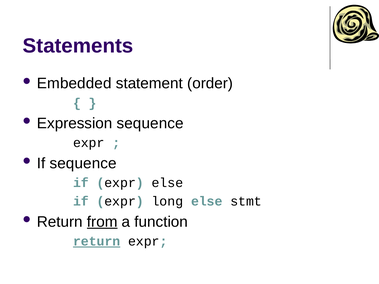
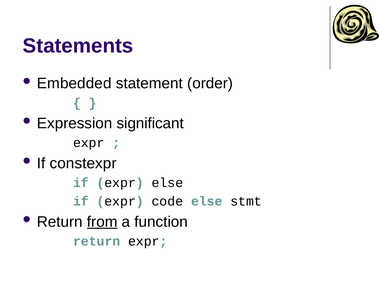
Expression sequence: sequence -> significant (150, 123)
If sequence: sequence -> constexpr (83, 163)
long: long -> code (167, 202)
return underline: present -> none (97, 242)
